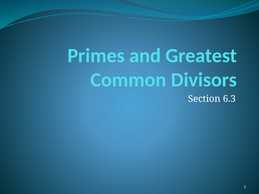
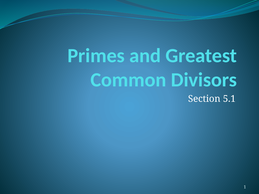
6.3: 6.3 -> 5.1 (229, 99)
